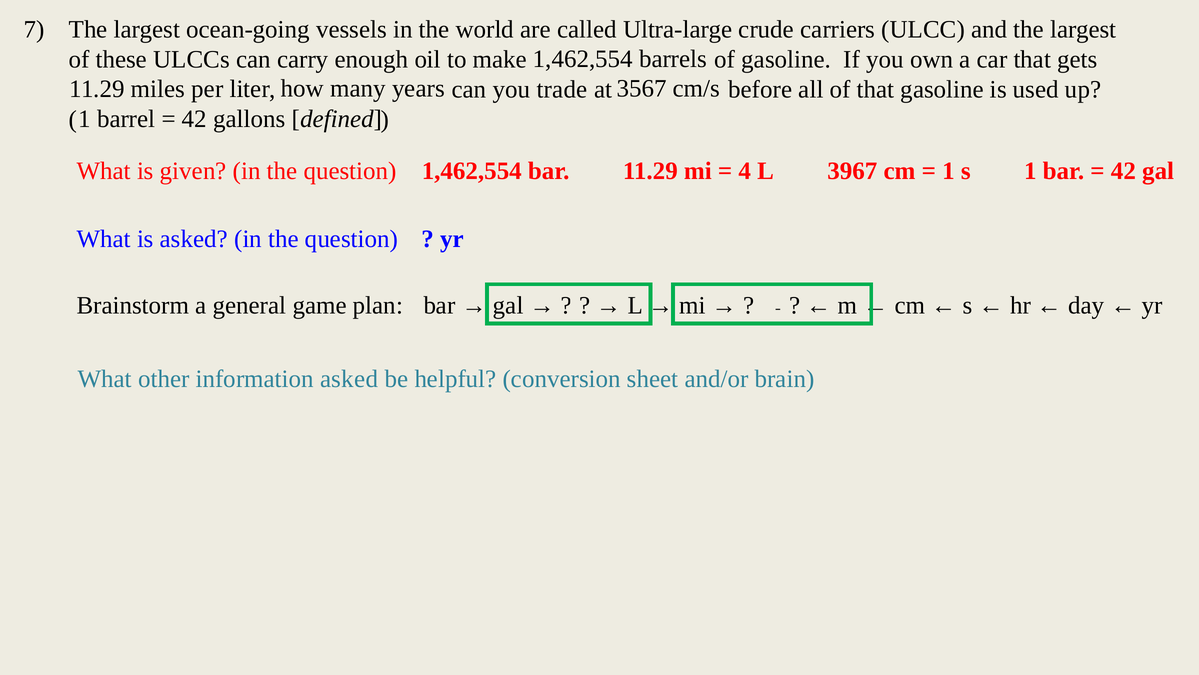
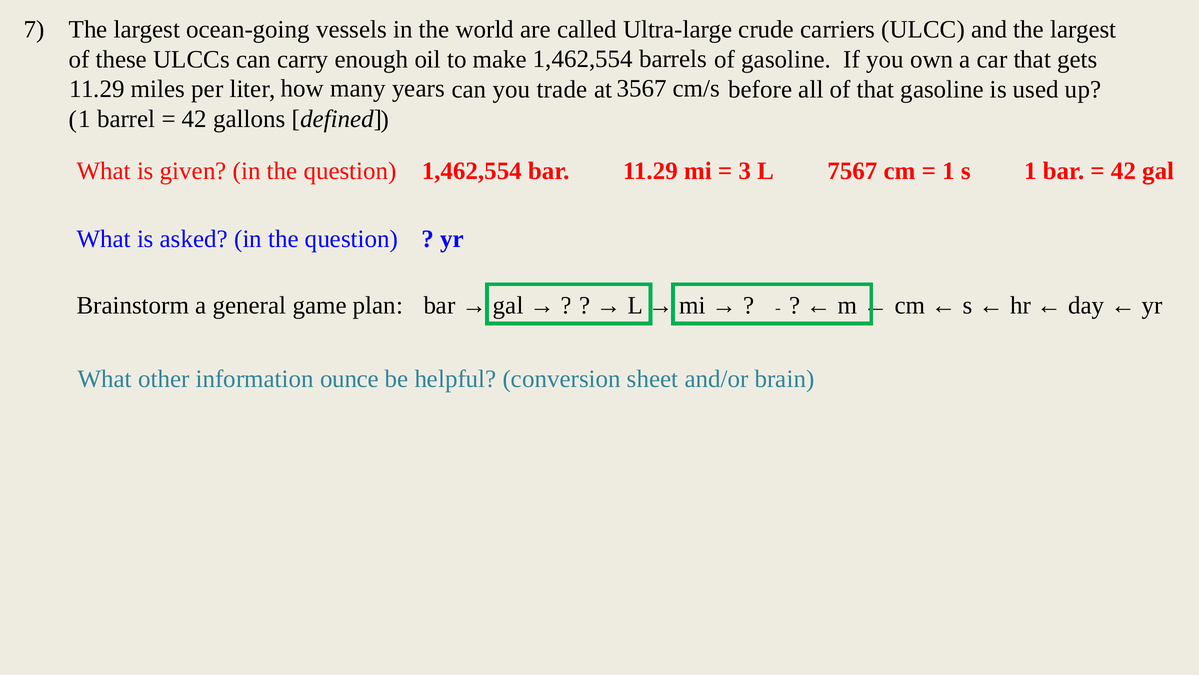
4: 4 -> 3 (745, 171)
3967: 3967 -> 7567 (852, 171)
information asked: asked -> ounce (349, 379)
